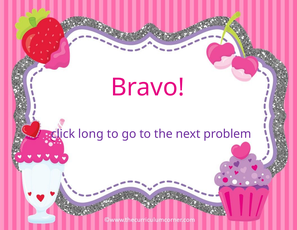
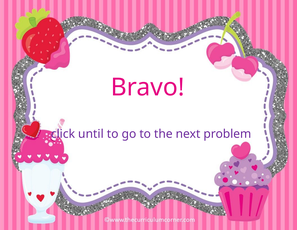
long: long -> until (91, 134)
